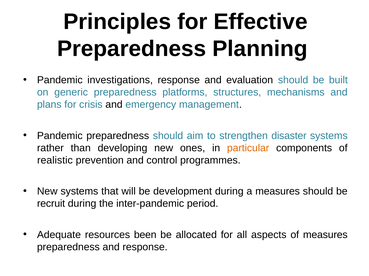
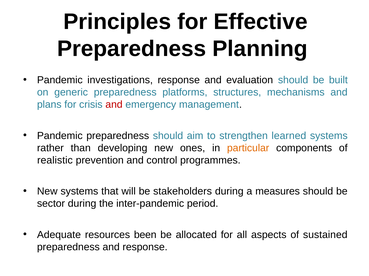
and colour: black -> red (114, 105)
disaster: disaster -> learned (289, 136)
development: development -> stakeholders (183, 192)
recruit: recruit -> sector (51, 204)
of measures: measures -> sustained (325, 235)
